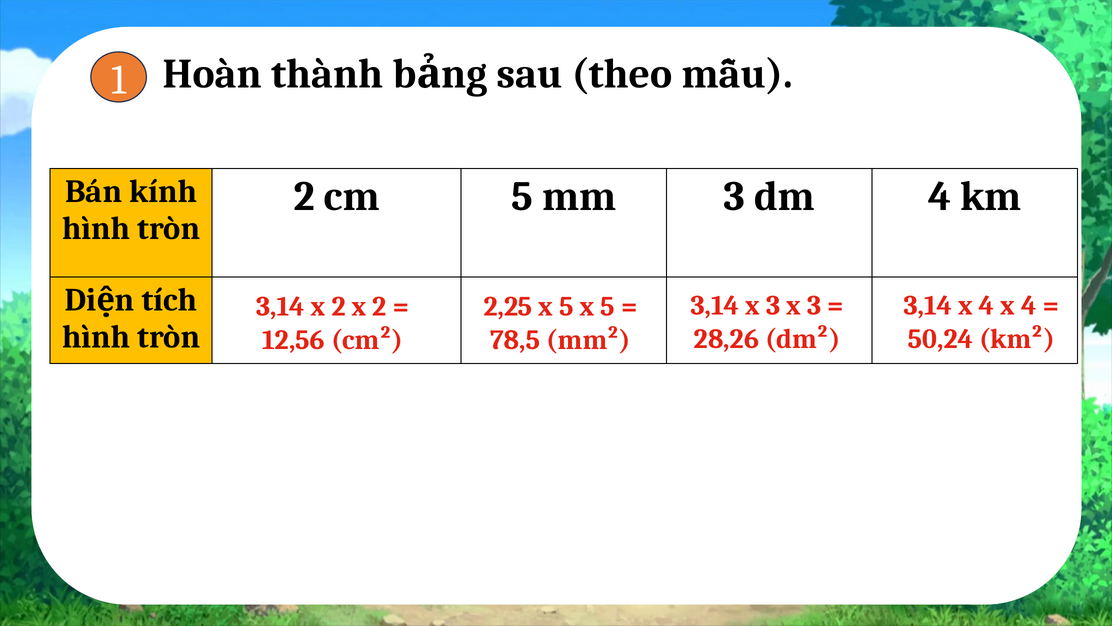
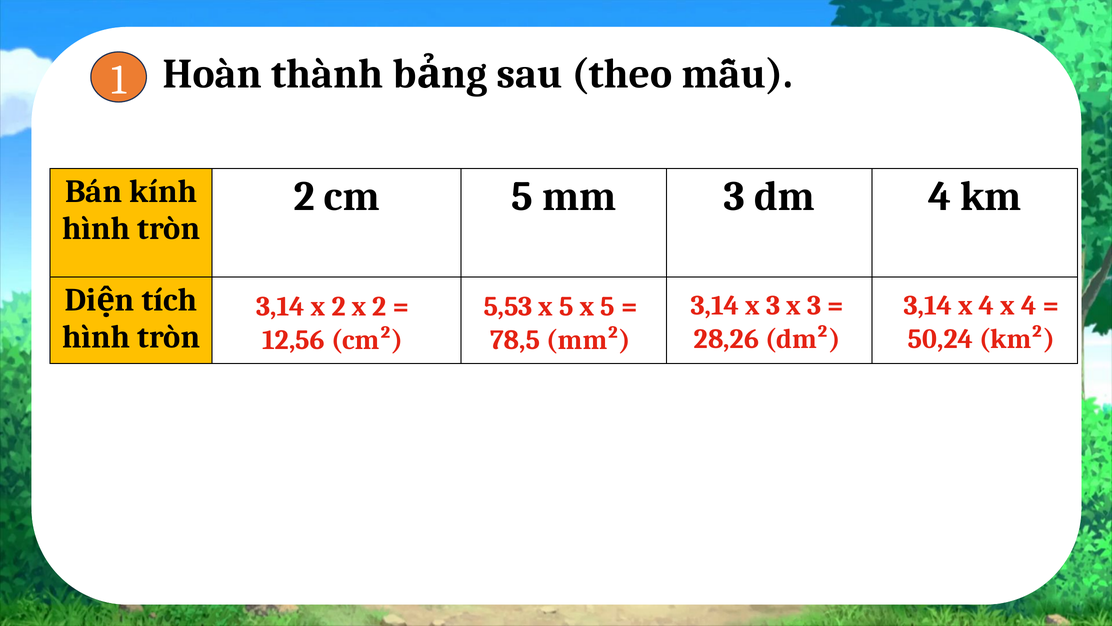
2,25: 2,25 -> 5,53 (508, 306)
